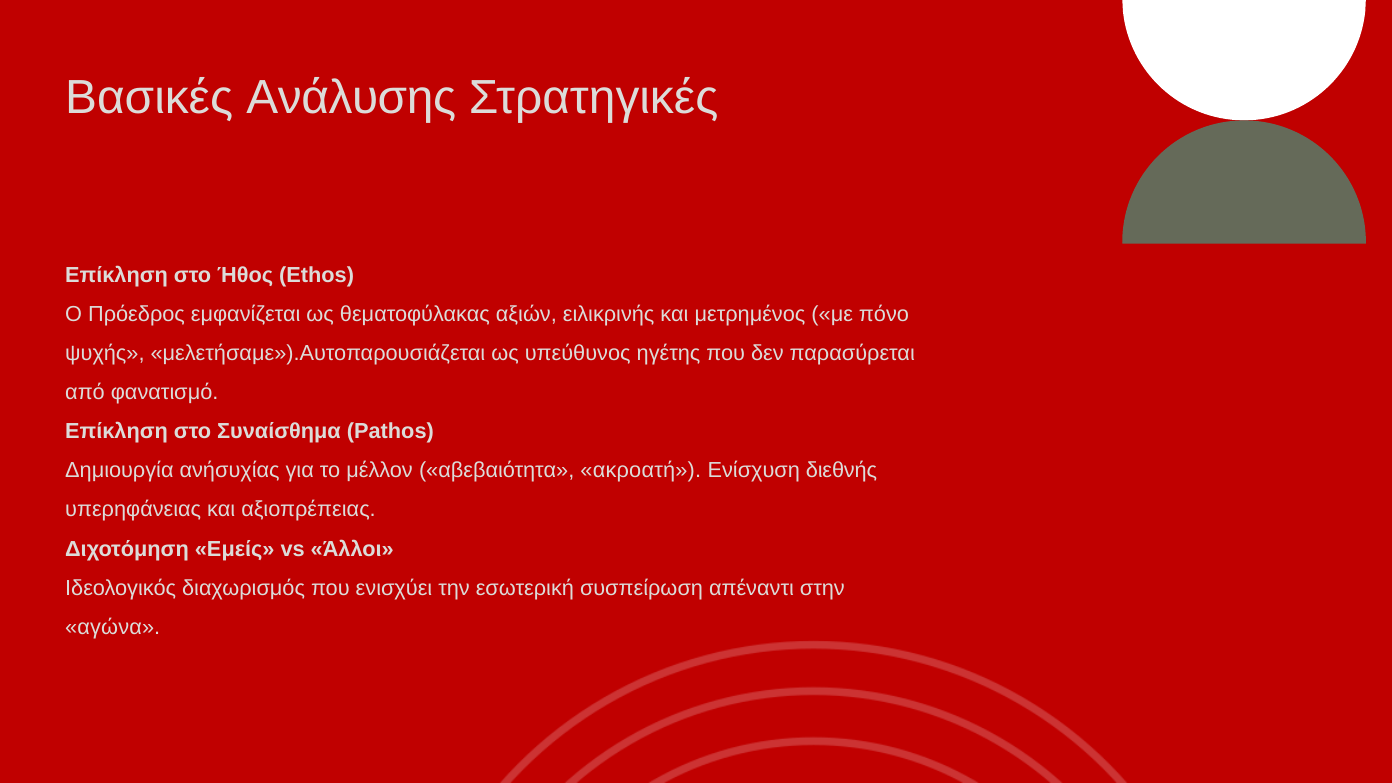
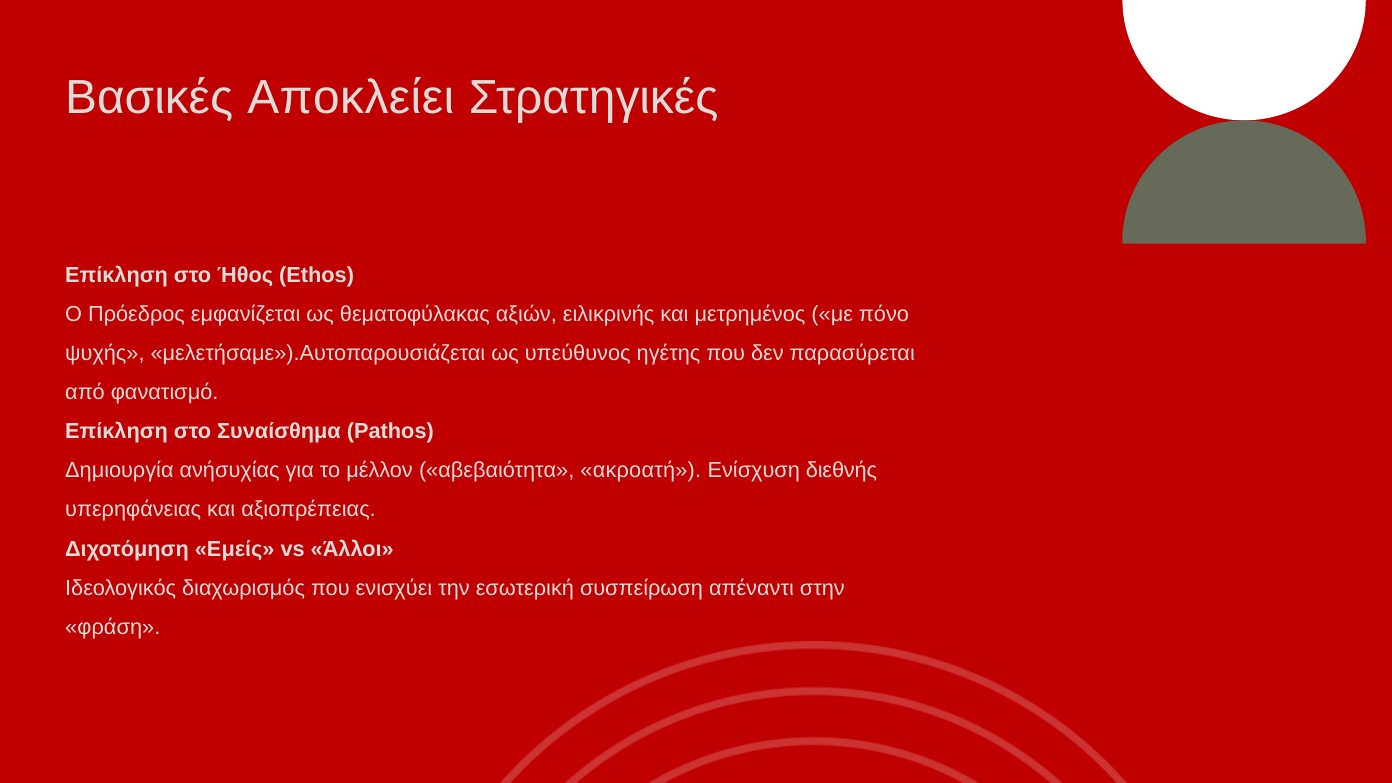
Ανάλυσης: Ανάλυσης -> Αποκλείει (351, 97)
αγώνα: αγώνα -> φράση (113, 627)
